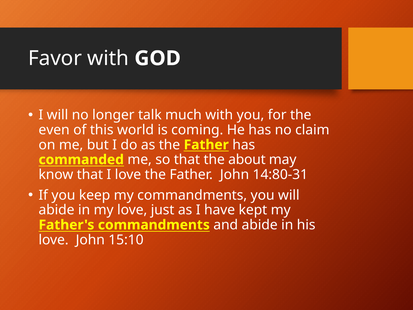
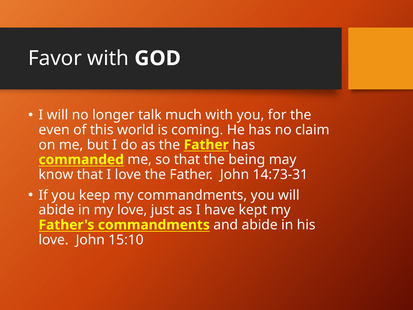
about: about -> being (247, 160)
14:80-31: 14:80-31 -> 14:73-31 (280, 174)
